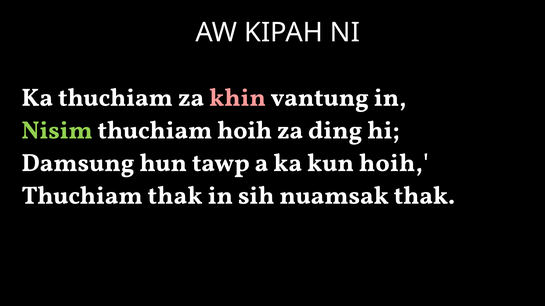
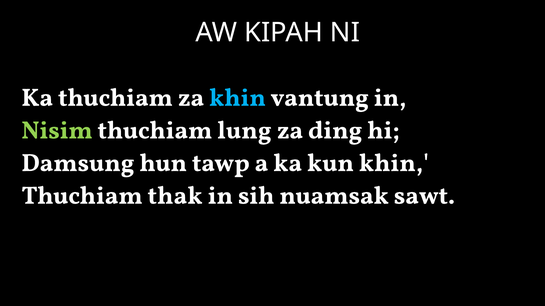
khin colour: pink -> light blue (238, 98)
thuchiam hoih: hoih -> lung (244, 130)
kun hoih: hoih -> khin (394, 163)
nuamsak thak: thak -> sawt (424, 196)
